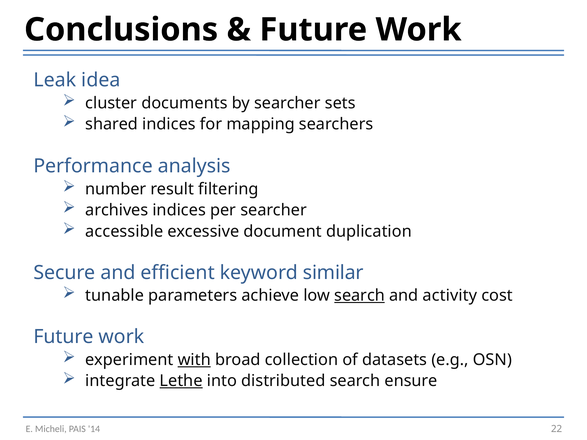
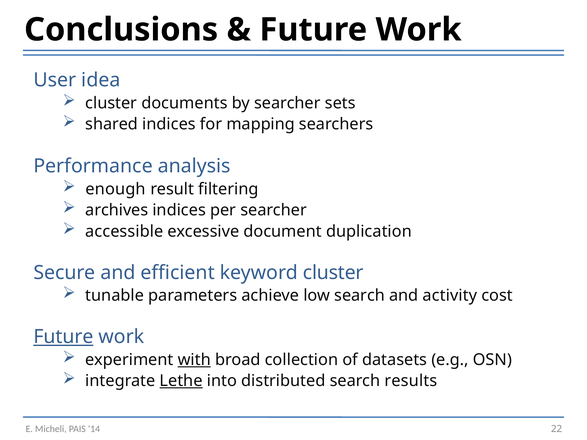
Leak: Leak -> User (55, 80)
number: number -> enough (116, 189)
keyword similar: similar -> cluster (333, 273)
search underline: present -> none (360, 296)
Future underline: none -> present (63, 337)
ensure: ensure -> results (411, 381)
